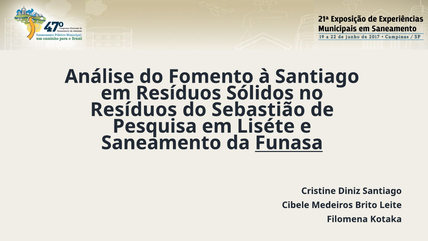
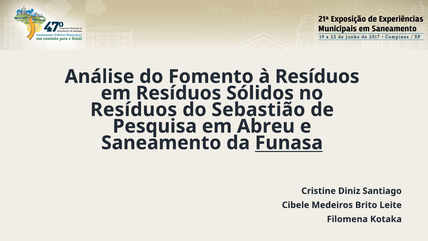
à Santiago: Santiago -> Resíduos (317, 77)
Liséte: Liséte -> Abreu (266, 126)
